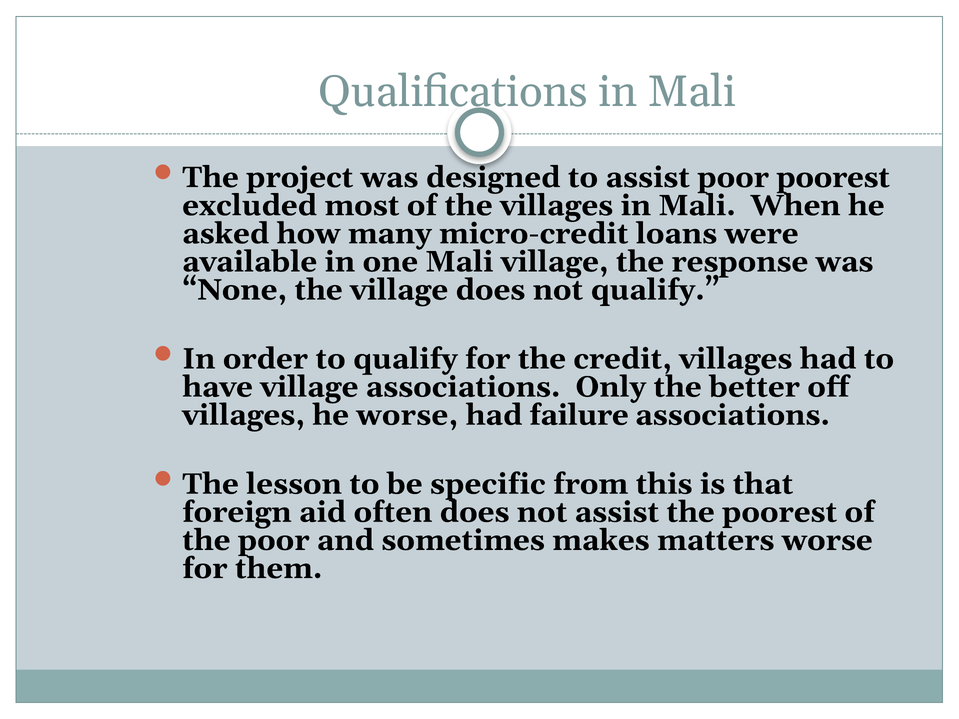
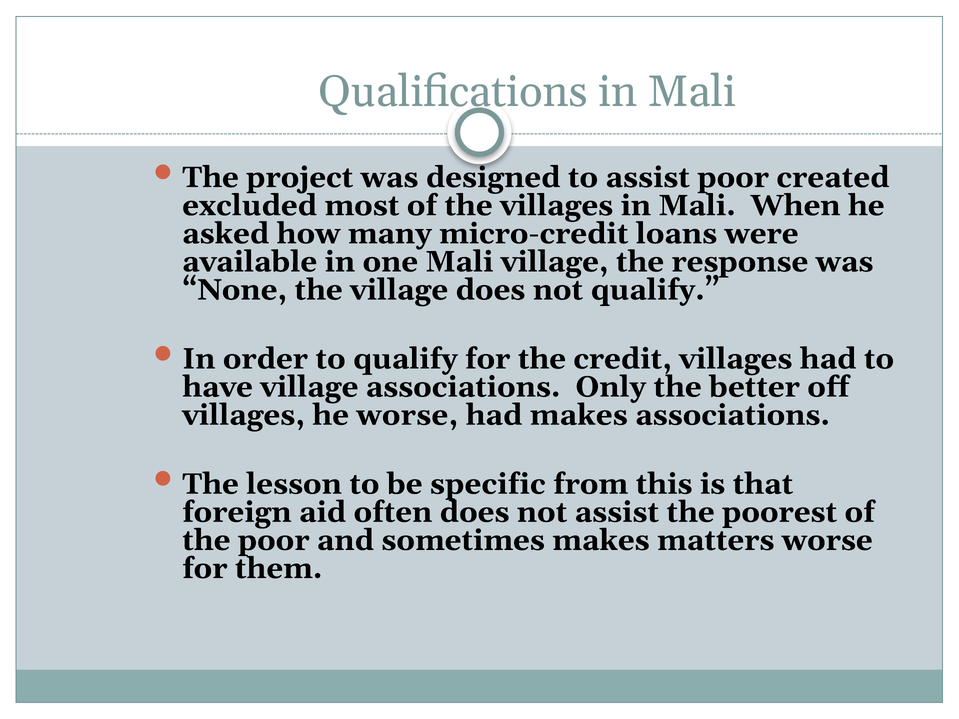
poor poorest: poorest -> created (833, 177)
had failure: failure -> makes (579, 415)
